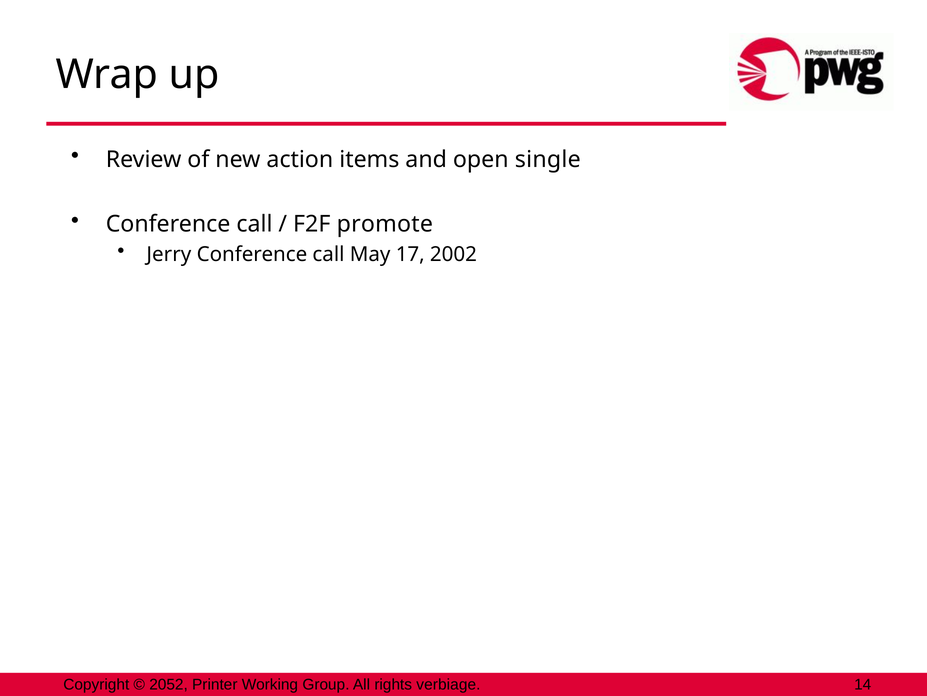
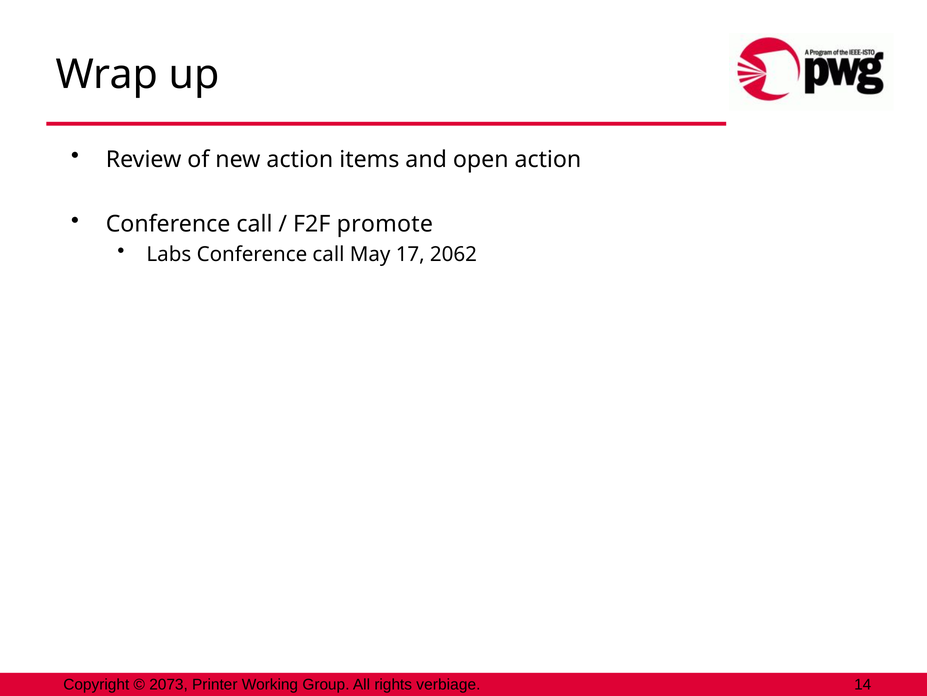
open single: single -> action (548, 159)
Jerry: Jerry -> Labs (169, 254)
2002: 2002 -> 2062 (453, 254)
2052: 2052 -> 2073 (169, 684)
